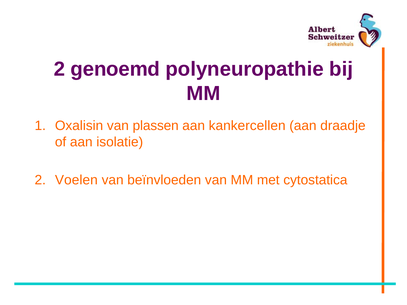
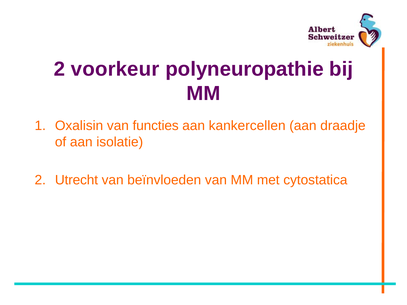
genoemd: genoemd -> voorkeur (115, 69)
plassen: plassen -> functies (156, 126)
Voelen: Voelen -> Utrecht (76, 180)
